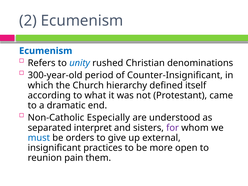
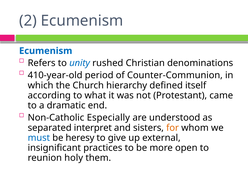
300-year-old: 300-year-old -> 410-year-old (55, 75)
Counter-Insignificant: Counter-Insignificant -> Counter-Communion (175, 75)
for colour: purple -> orange (173, 128)
orders: orders -> heresy (80, 138)
pain: pain -> holy (74, 158)
